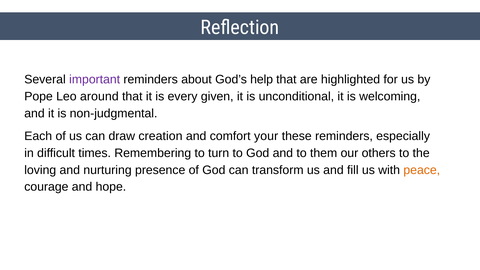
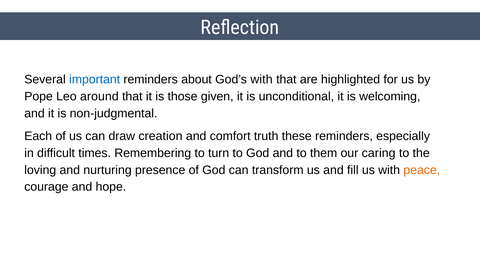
important colour: purple -> blue (95, 80)
God’s help: help -> with (261, 80)
every: every -> those (183, 96)
your: your -> truth (266, 136)
others: others -> caring (379, 153)
